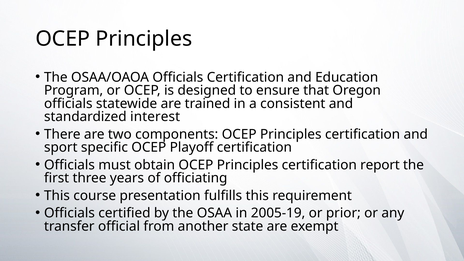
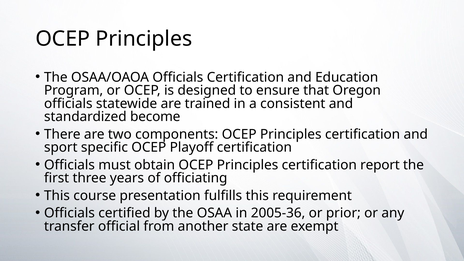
interest: interest -> become (155, 117)
2005-19: 2005-19 -> 2005-36 (278, 213)
